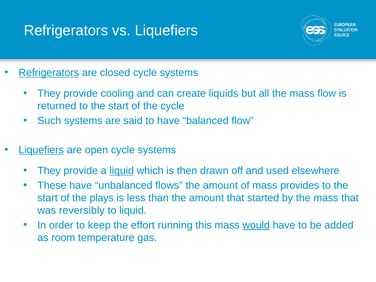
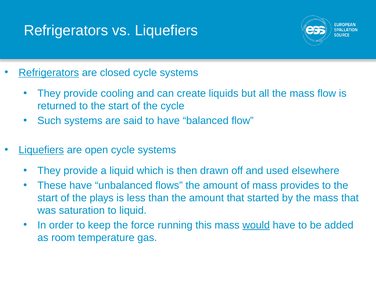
liquid underline: present -> none (122, 171)
reversibly: reversibly -> saturation (82, 210)
effort: effort -> force (143, 225)
